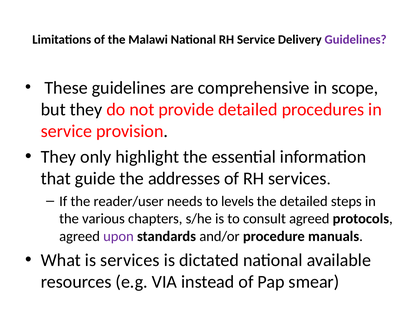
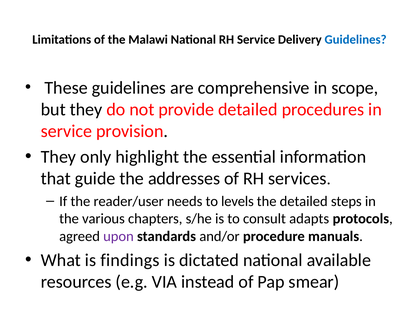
Guidelines colour: purple -> blue (356, 40)
consult agreed: agreed -> adapts (309, 218)
is services: services -> findings (130, 260)
